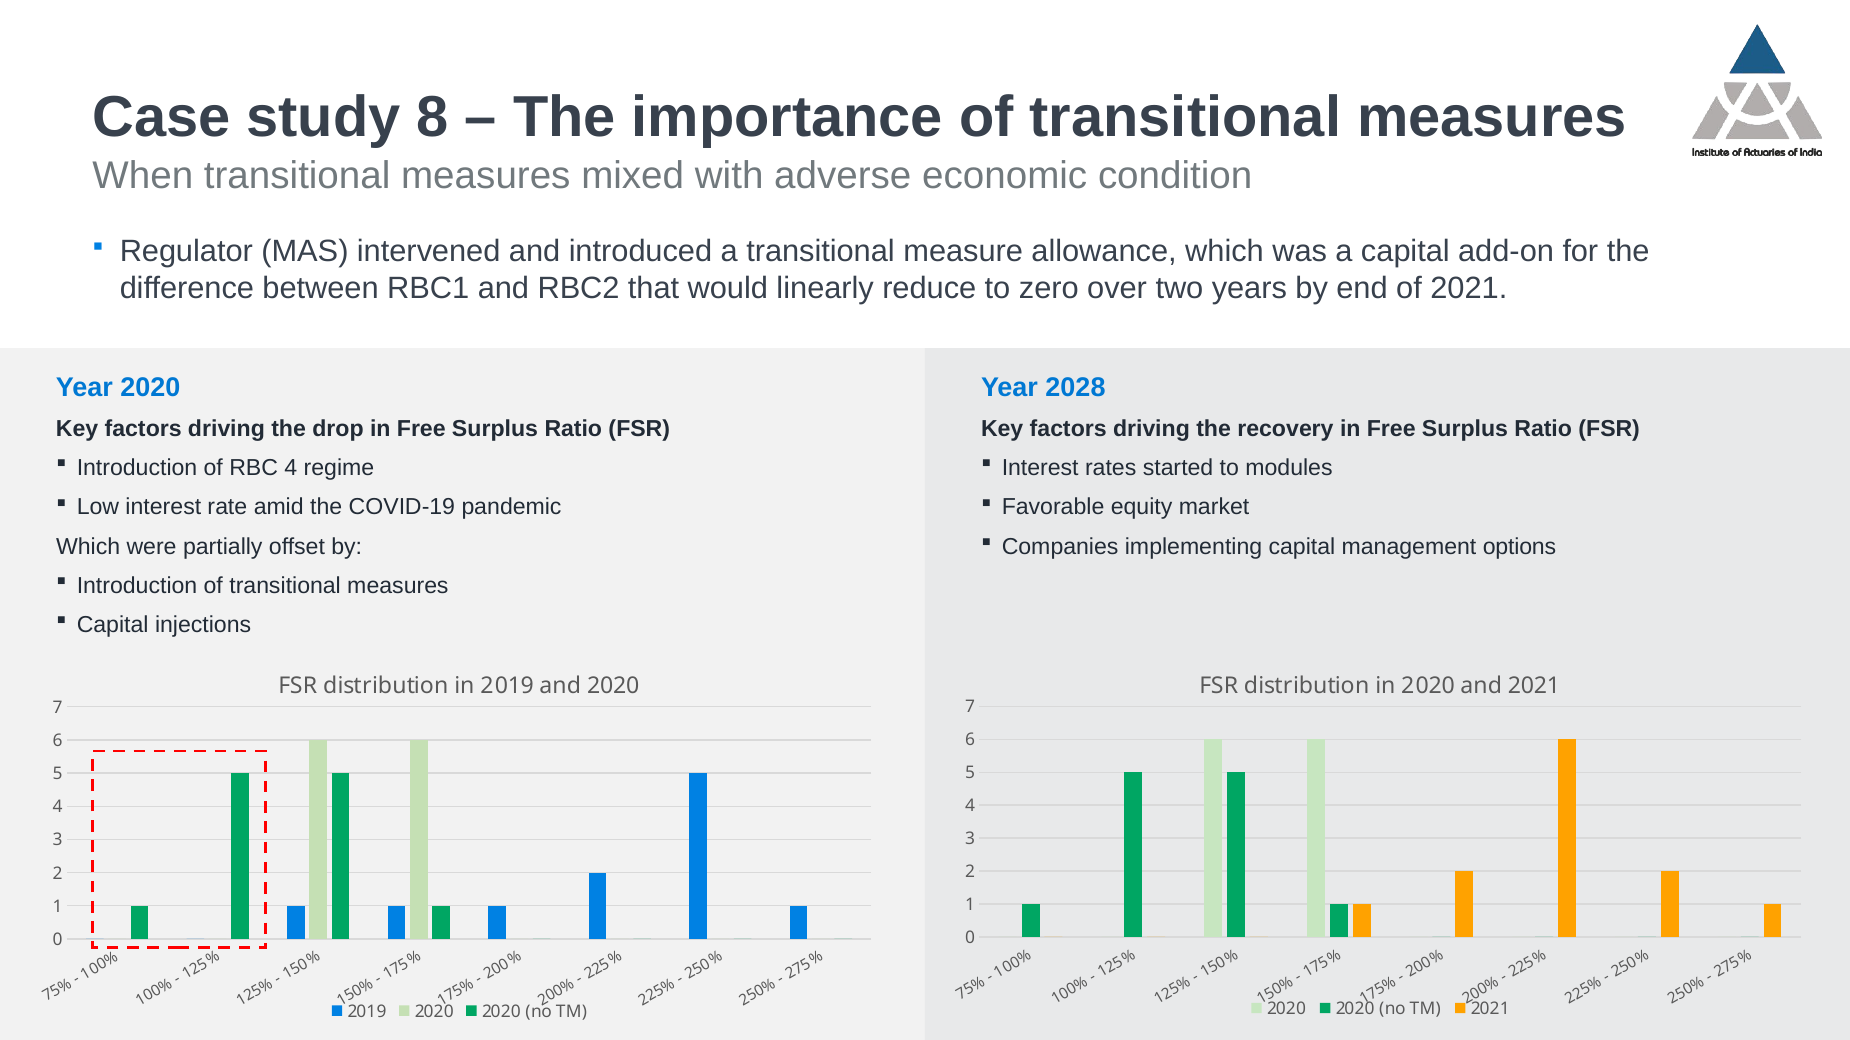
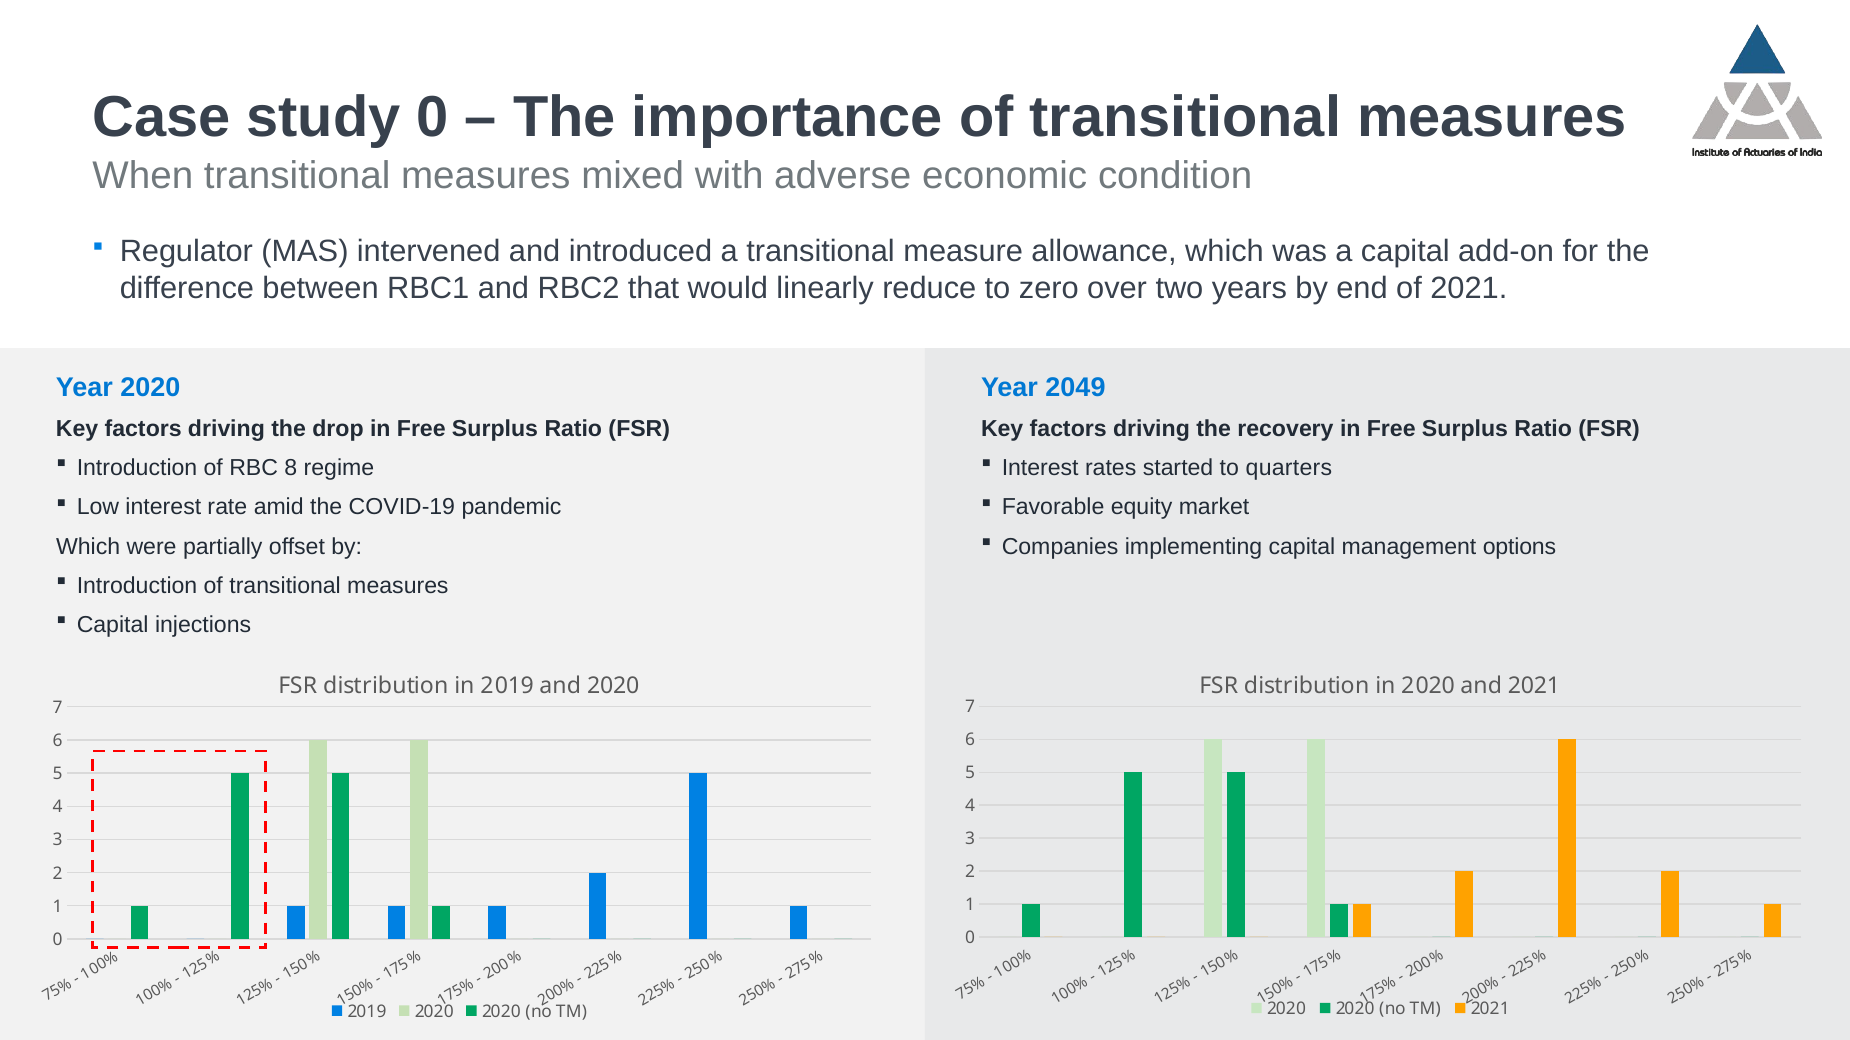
study 8: 8 -> 0 (433, 118)
2028: 2028 -> 2049 (1075, 387)
RBC 4: 4 -> 8 (291, 468)
modules: modules -> quarters (1289, 468)
